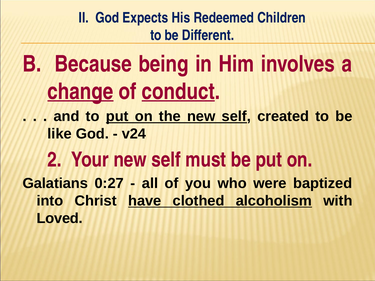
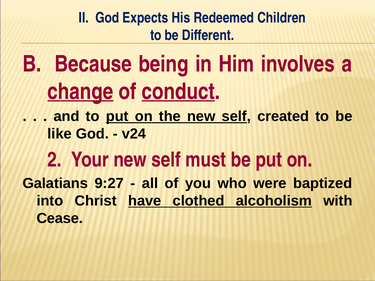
0:27: 0:27 -> 9:27 (109, 183)
Loved: Loved -> Cease (60, 218)
